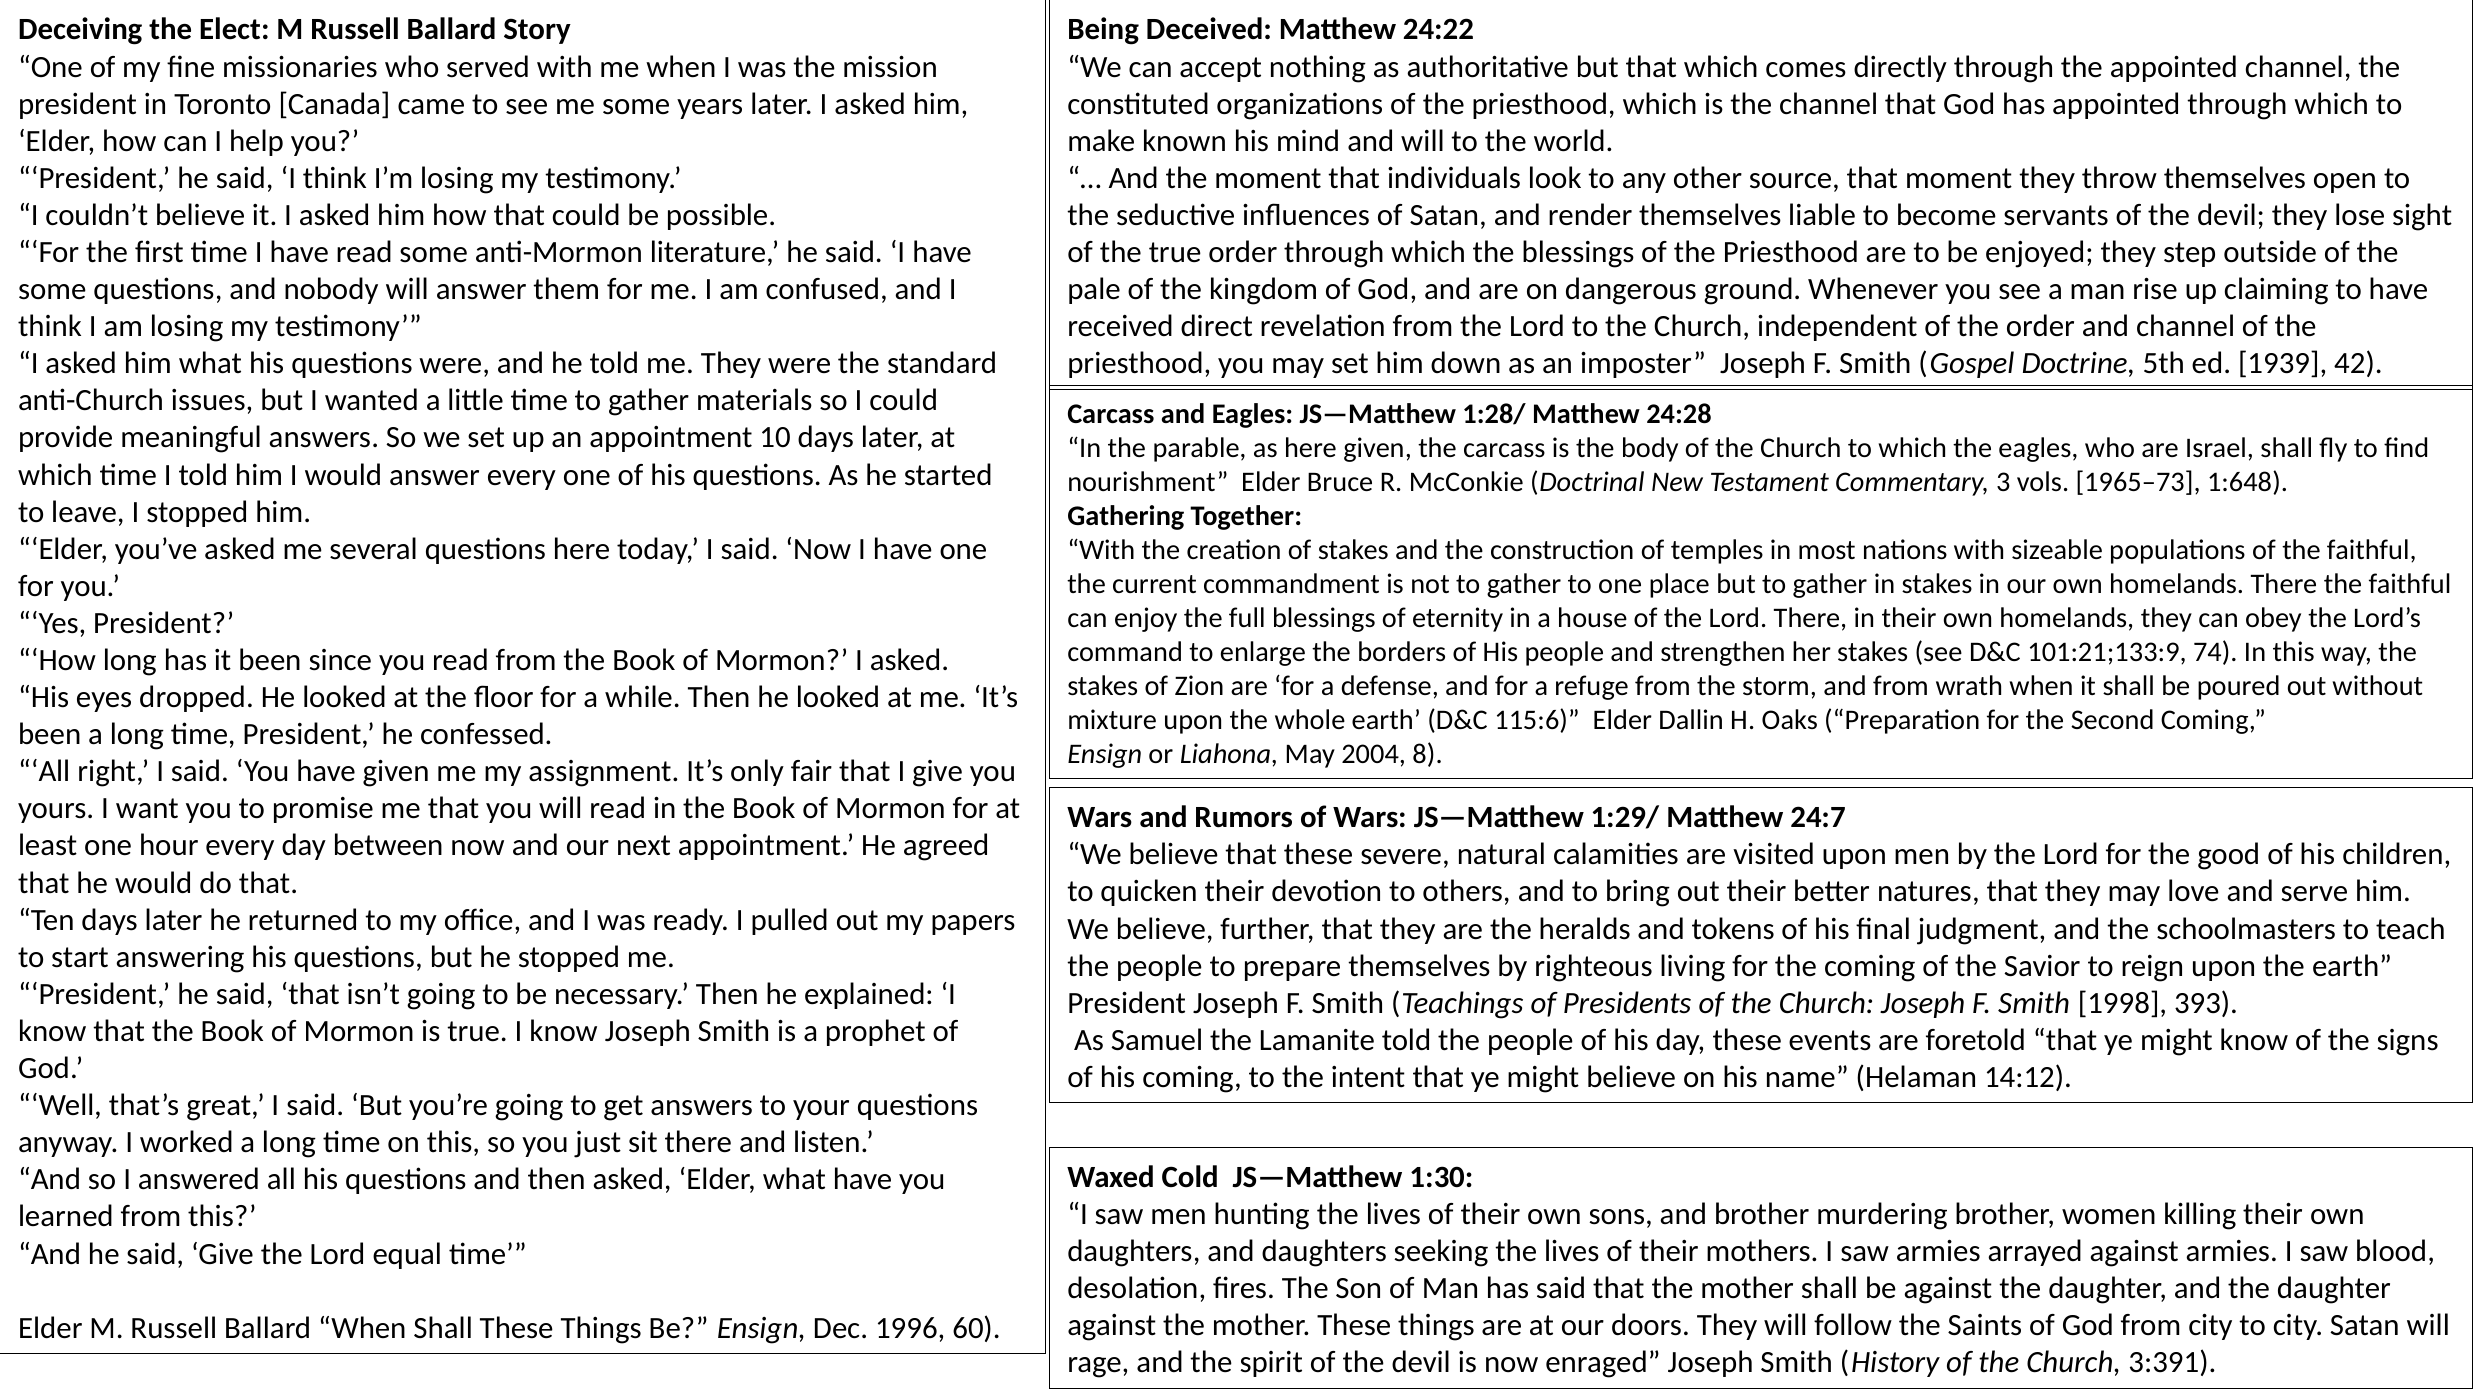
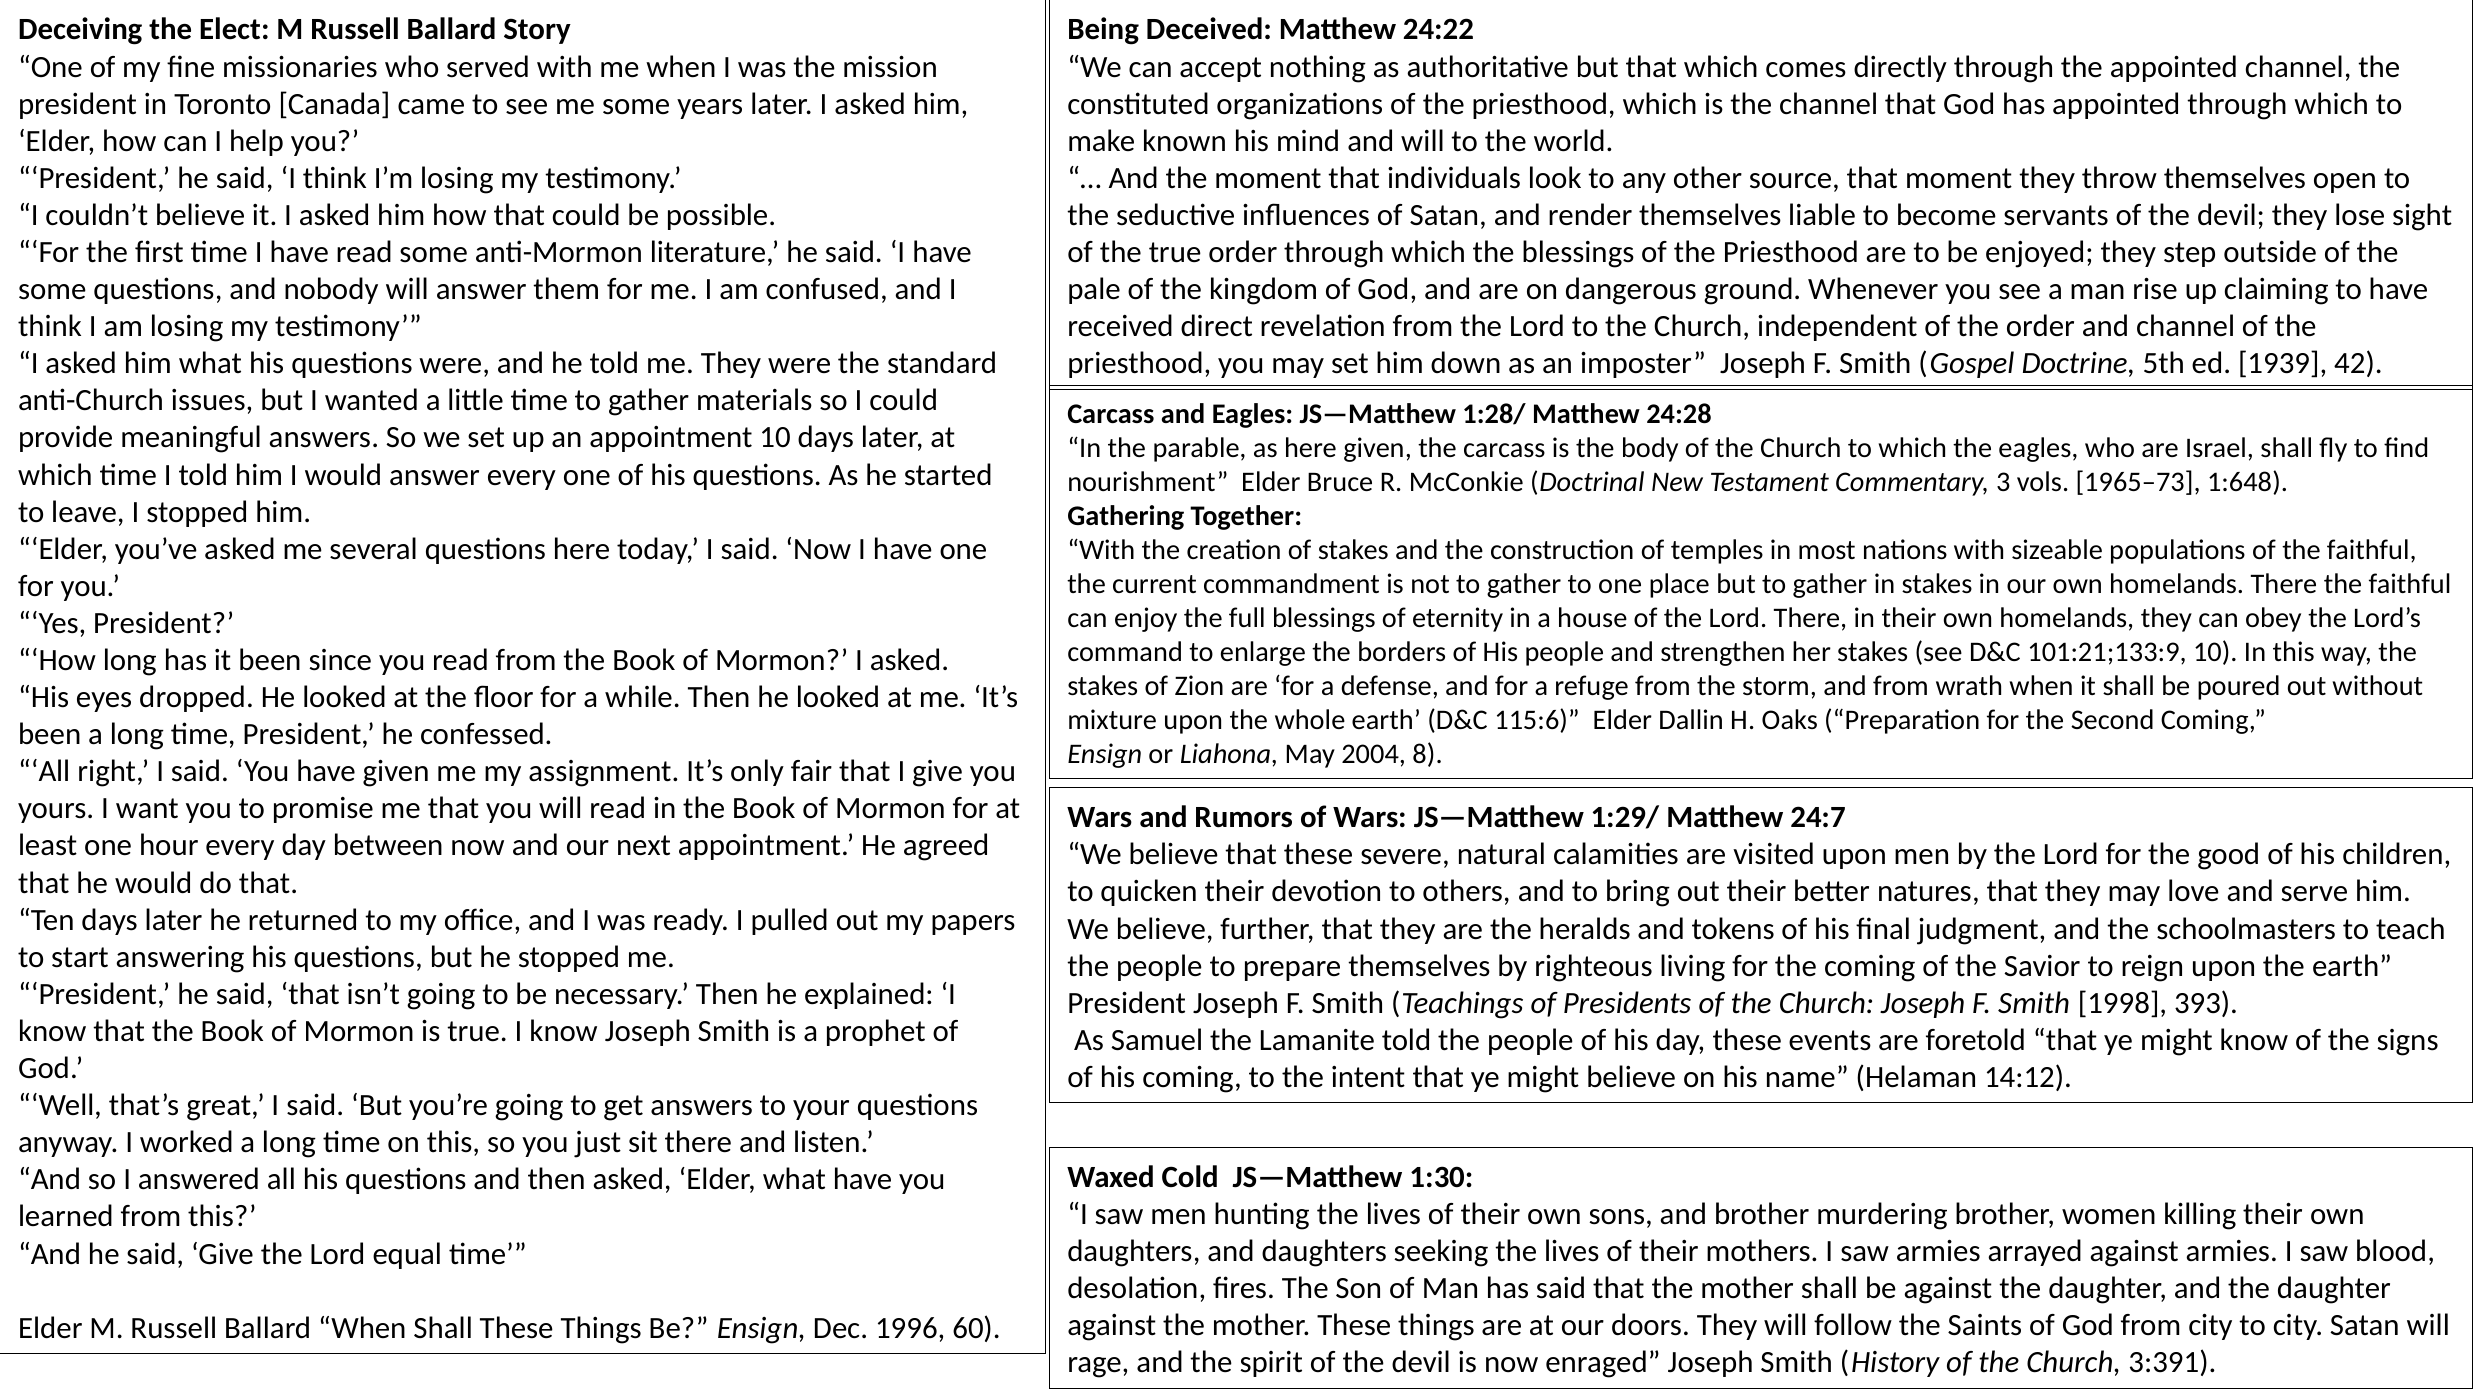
101:21;133:9 74: 74 -> 10 (2215, 652)
